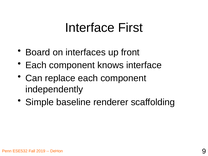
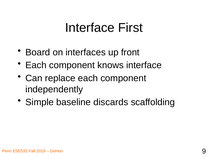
renderer: renderer -> discards (111, 102)
